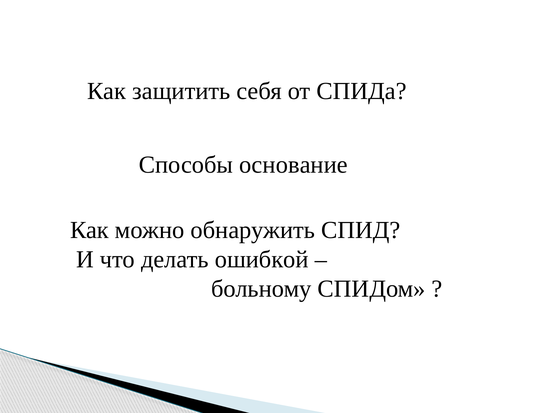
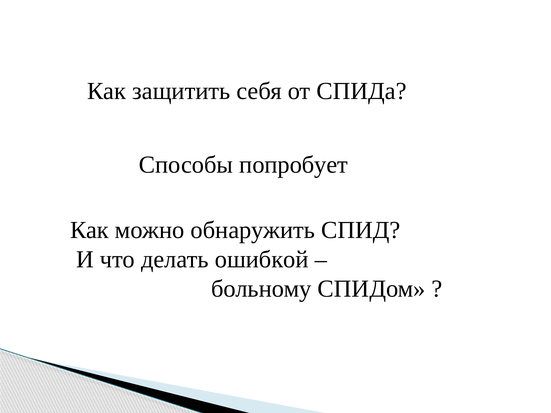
основание: основание -> попробует (294, 165)
